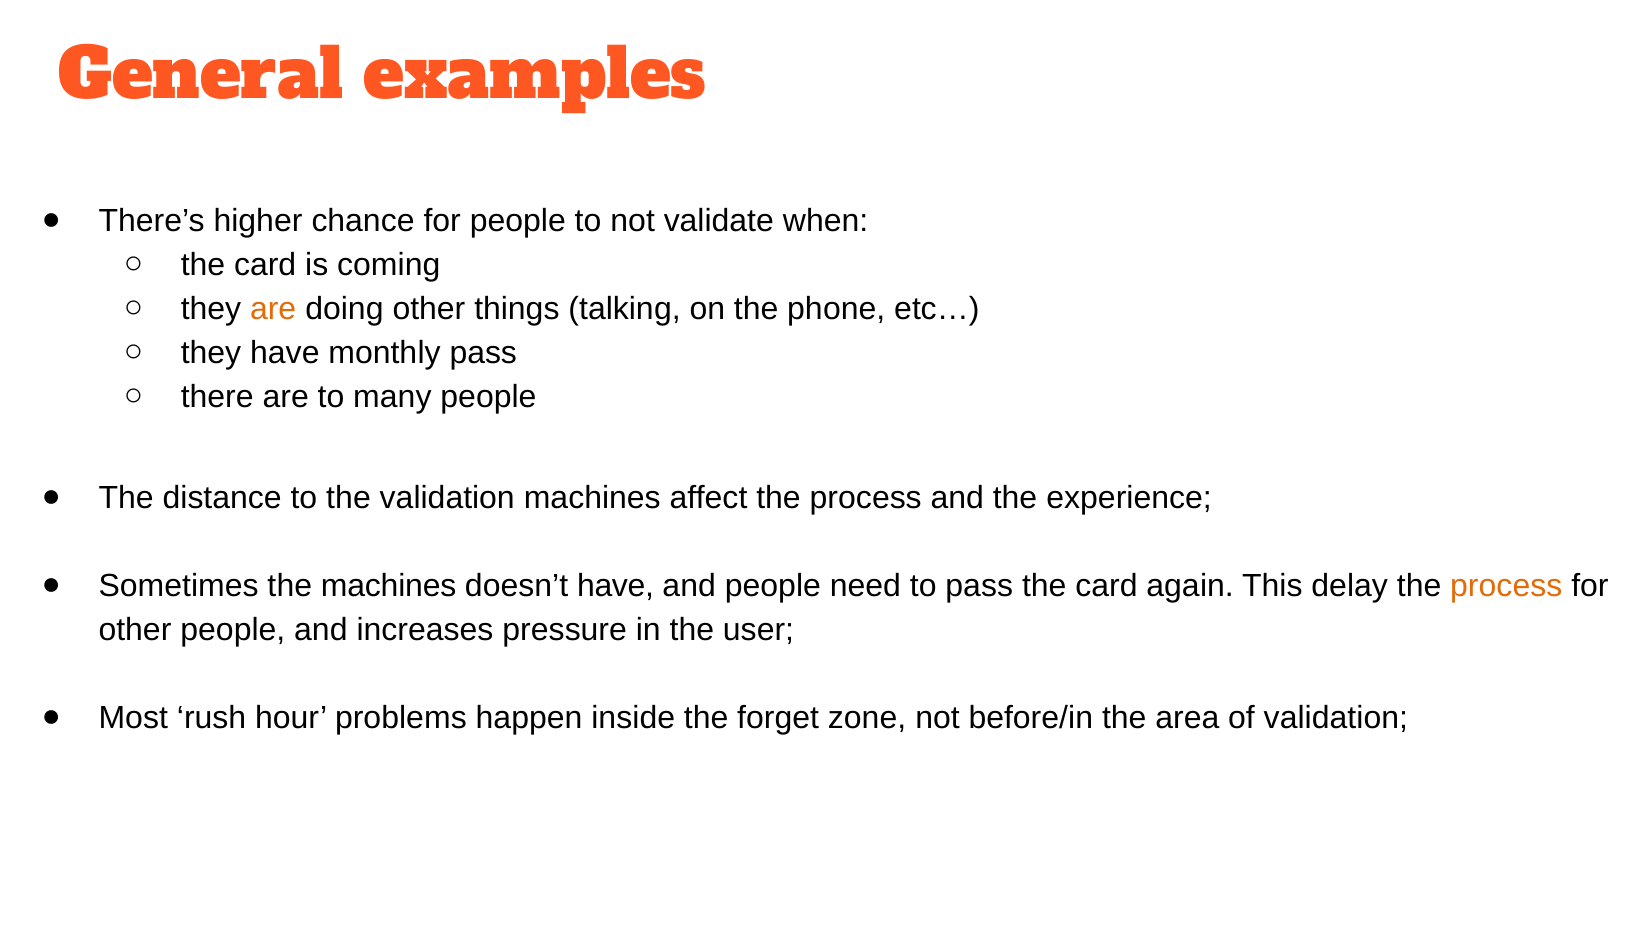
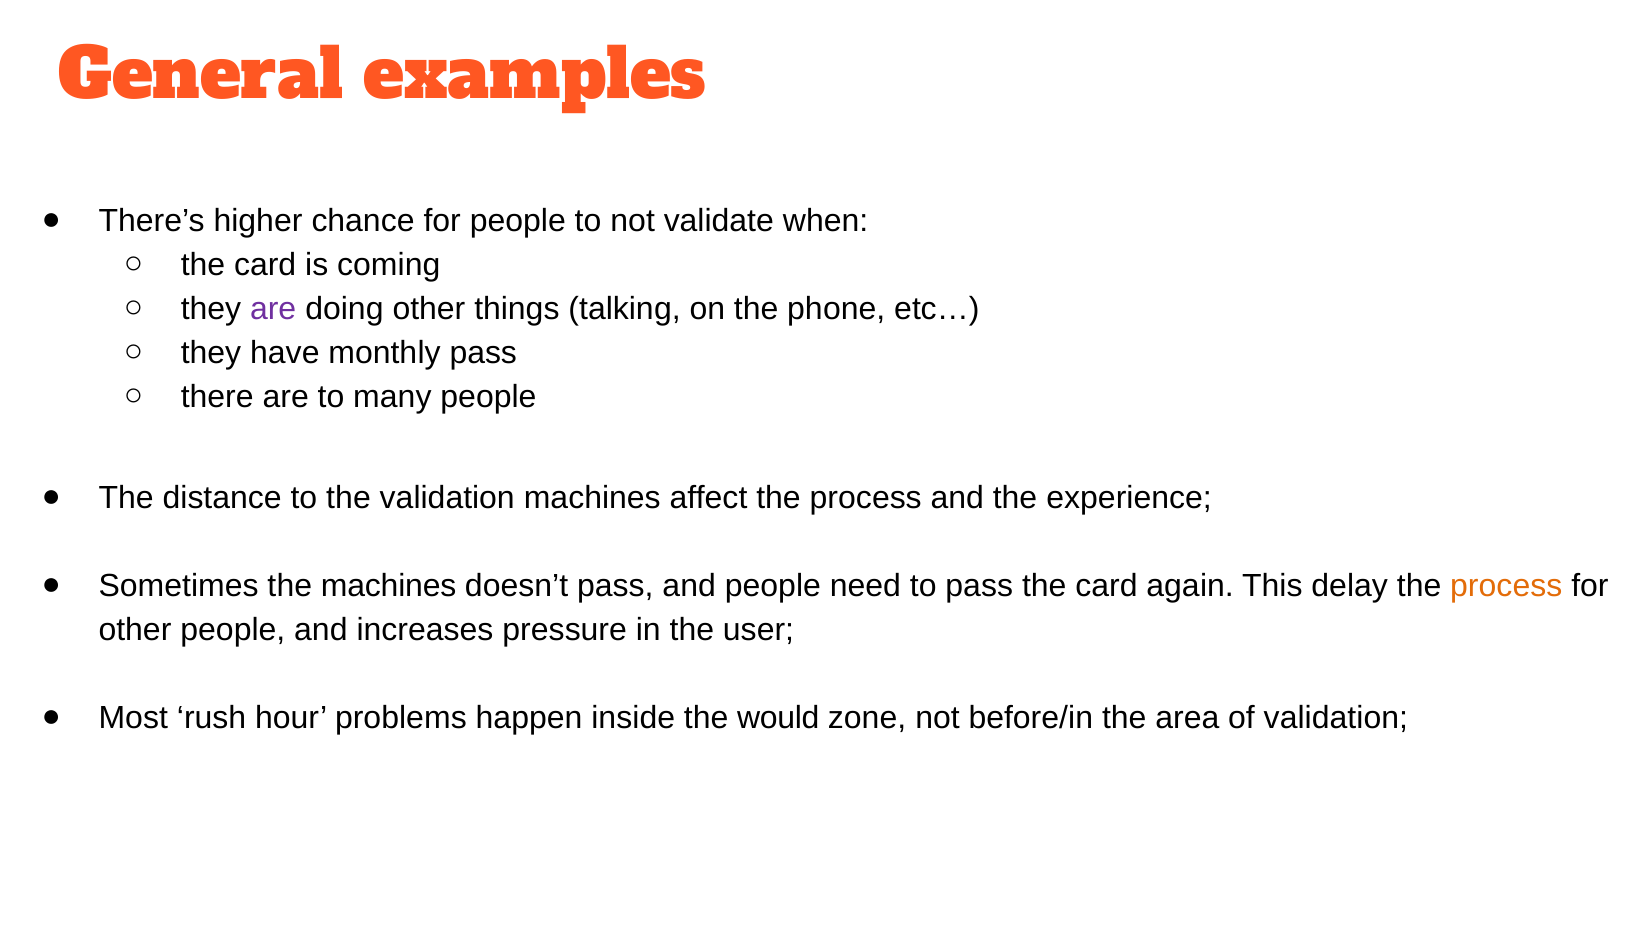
are colour: orange -> purple (273, 309)
doesn’t have: have -> pass (615, 586)
forget: forget -> would (778, 718)
